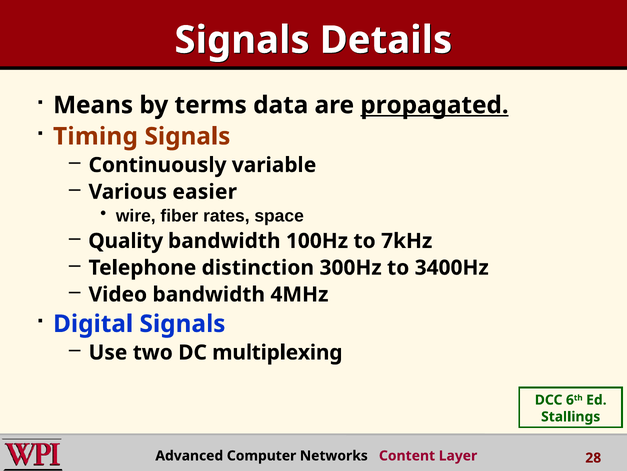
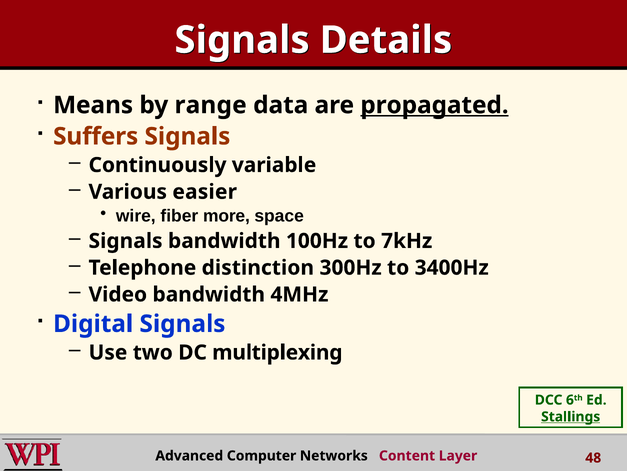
terms: terms -> range (211, 105)
Timing: Timing -> Suffers (96, 136)
rates: rates -> more (226, 216)
Quality: Quality -> Signals (126, 241)
Stallings underline: none -> present (571, 416)
28: 28 -> 48 (593, 457)
